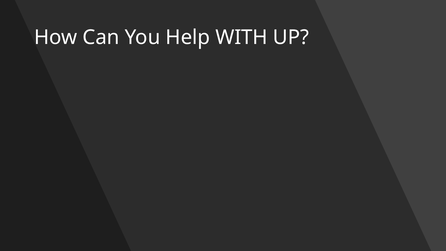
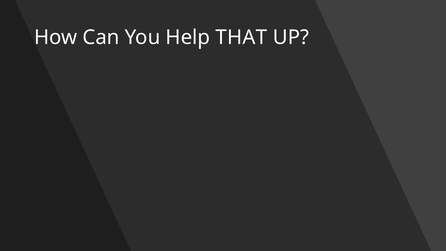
WITH: WITH -> THAT (241, 37)
